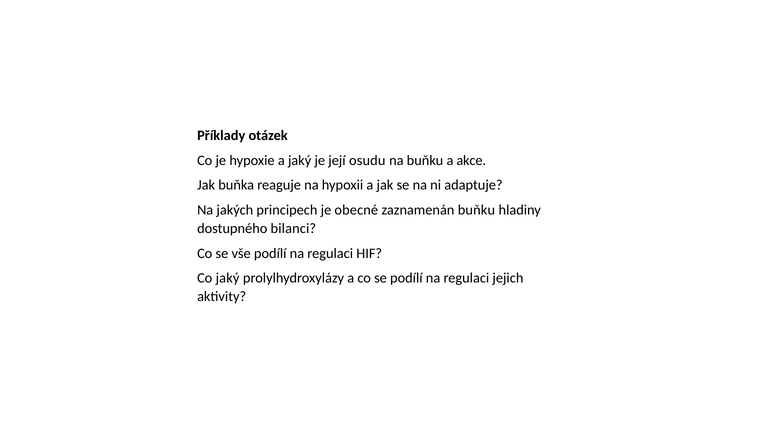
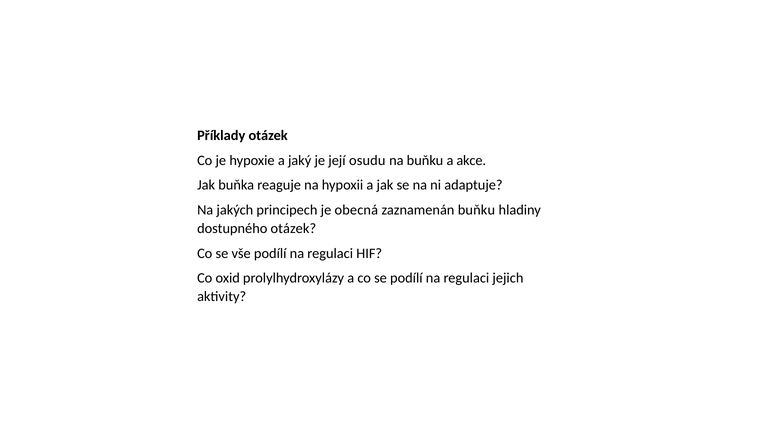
obecné: obecné -> obecná (356, 210)
dostupného bilanci: bilanci -> otázek (293, 228)
Co jaký: jaký -> oxid (228, 278)
